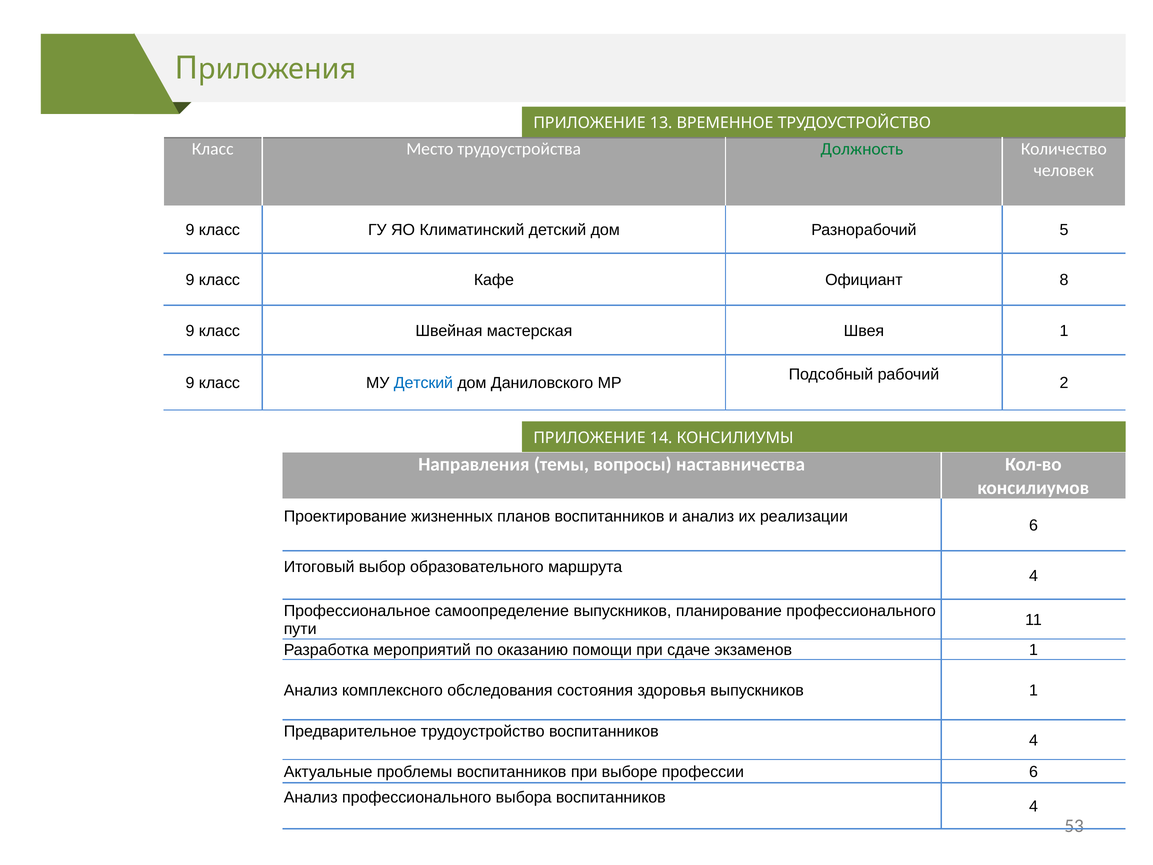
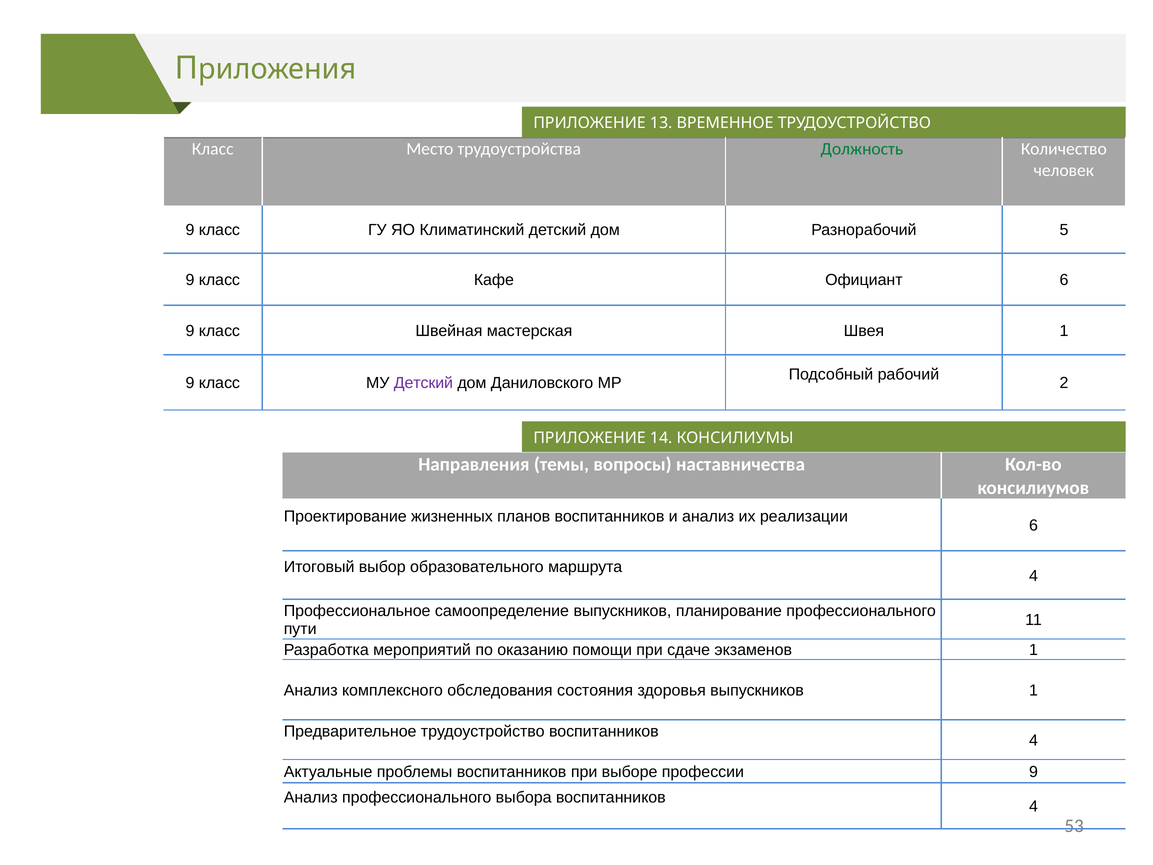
Официант 8: 8 -> 6 (1064, 280)
Детский colour: blue -> purple (423, 383)
профессии 6: 6 -> 9 (1034, 772)
